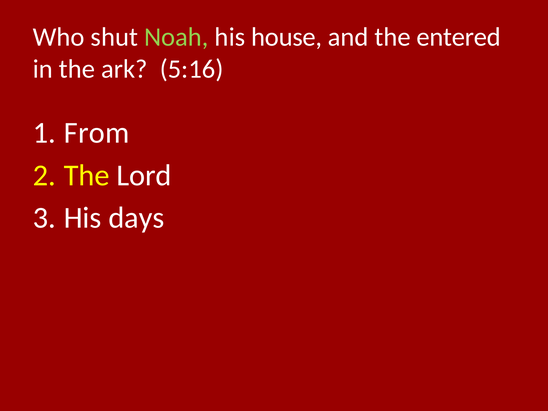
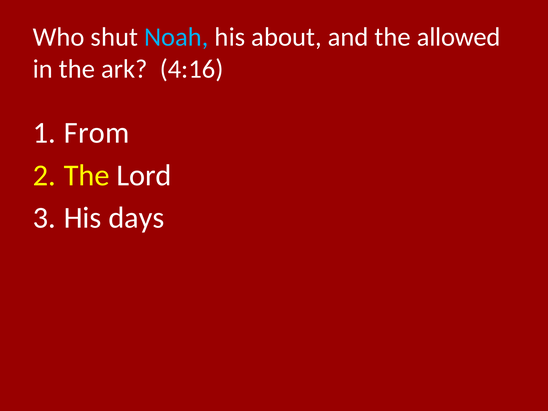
Noah colour: light green -> light blue (176, 37)
house: house -> about (287, 37)
entered: entered -> allowed (459, 37)
5:16: 5:16 -> 4:16 (192, 69)
